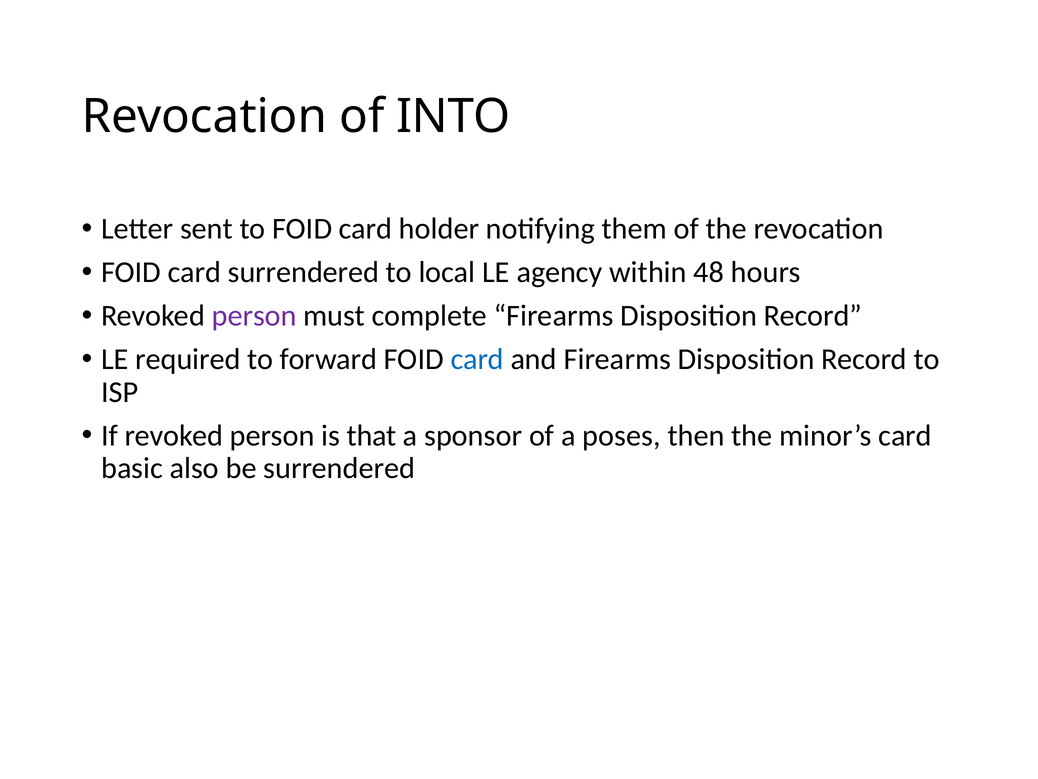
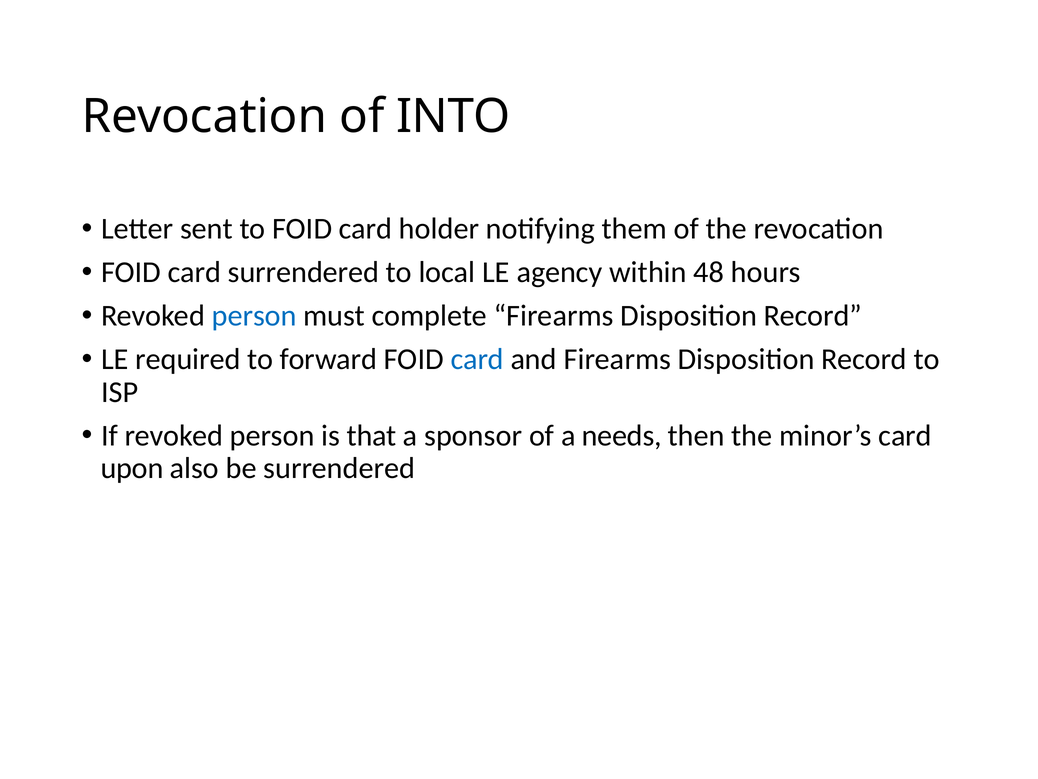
person colour: purple -> blue (254, 316)
poses: poses -> needs (622, 435)
basic: basic -> upon (132, 468)
